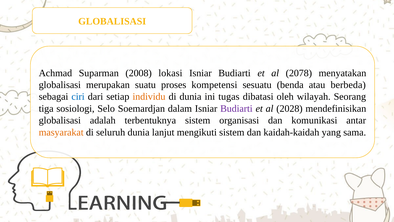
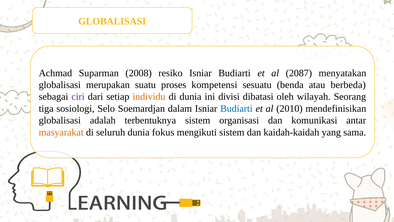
lokasi: lokasi -> resiko (170, 73)
2078: 2078 -> 2087 (299, 73)
ciri colour: blue -> purple (78, 97)
tugas: tugas -> divisi (229, 97)
Budiarti colour: purple -> blue (236, 108)
2028: 2028 -> 2010 (289, 108)
lanjut: lanjut -> fokus (163, 132)
